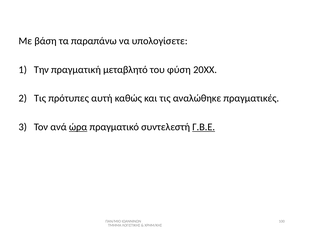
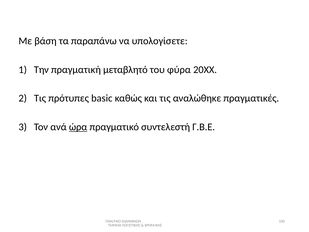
φύση: φύση -> φύρα (179, 70)
αυτή: αυτή -> basic (102, 98)
Γ.Β.Ε underline: present -> none (204, 127)
